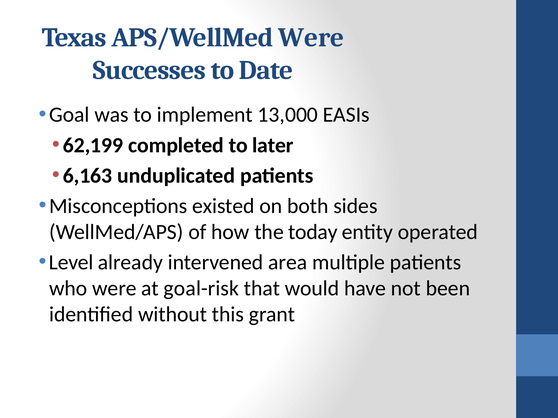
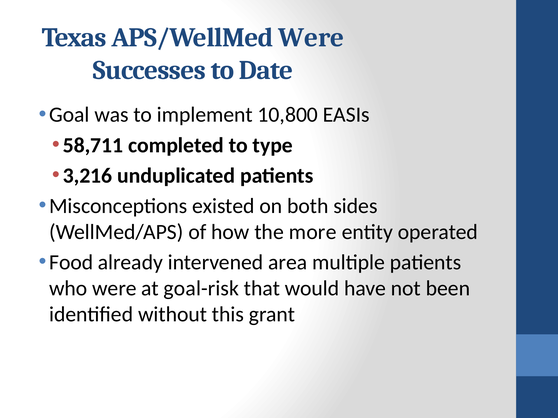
13,000: 13,000 -> 10,800 (288, 115)
62,199: 62,199 -> 58,711 (93, 145)
later: later -> type (273, 145)
6,163: 6,163 -> 3,216 (88, 176)
today: today -> more (313, 232)
Level: Level -> Food (71, 263)
